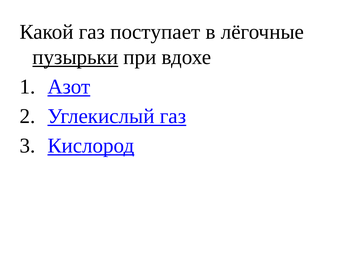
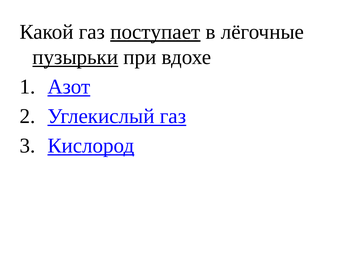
поступает underline: none -> present (155, 32)
